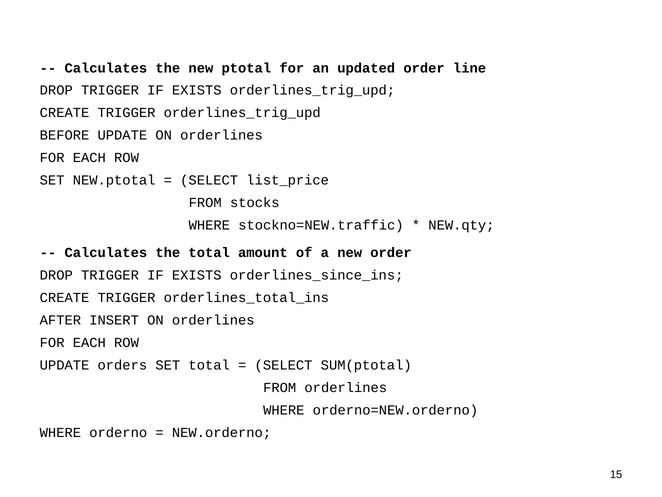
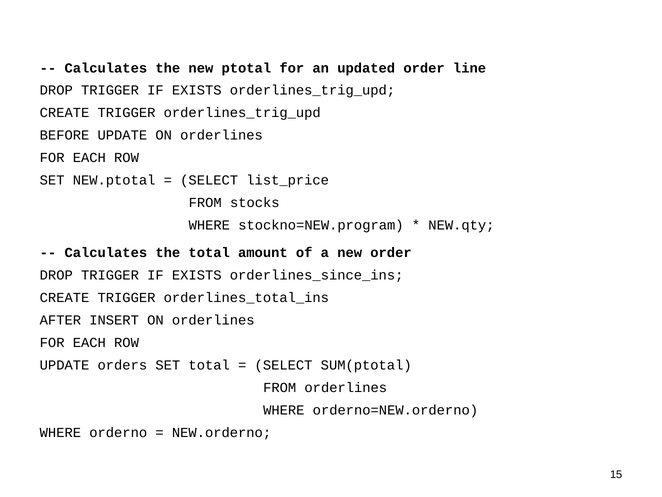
stockno=NEW.traffic: stockno=NEW.traffic -> stockno=NEW.program (321, 225)
